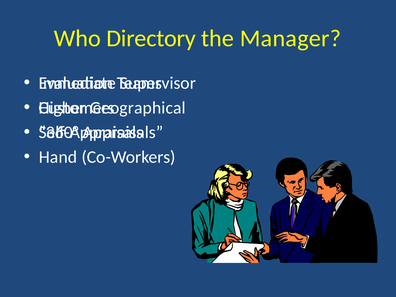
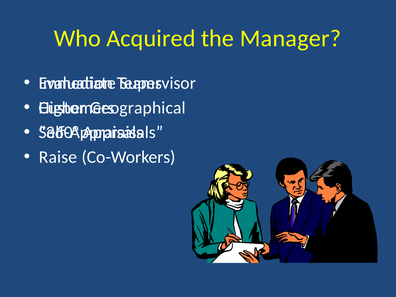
Directory: Directory -> Acquired (151, 38)
Hand: Hand -> Raise (58, 157)
